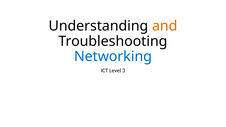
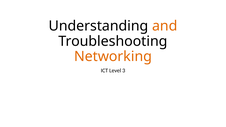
Networking colour: blue -> orange (113, 56)
